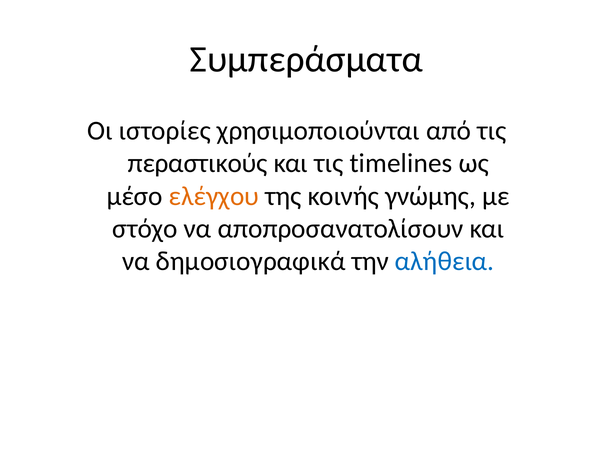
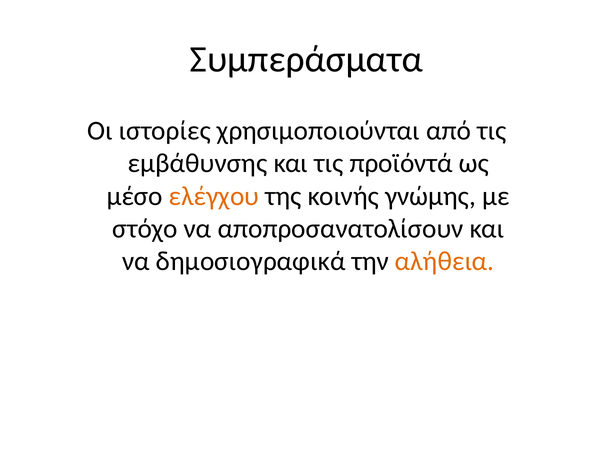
περαστικούς: περαστικούς -> εμβάθυνσης (198, 163)
timelines: timelines -> προϊόντά (401, 163)
αλήθεια colour: blue -> orange (445, 261)
